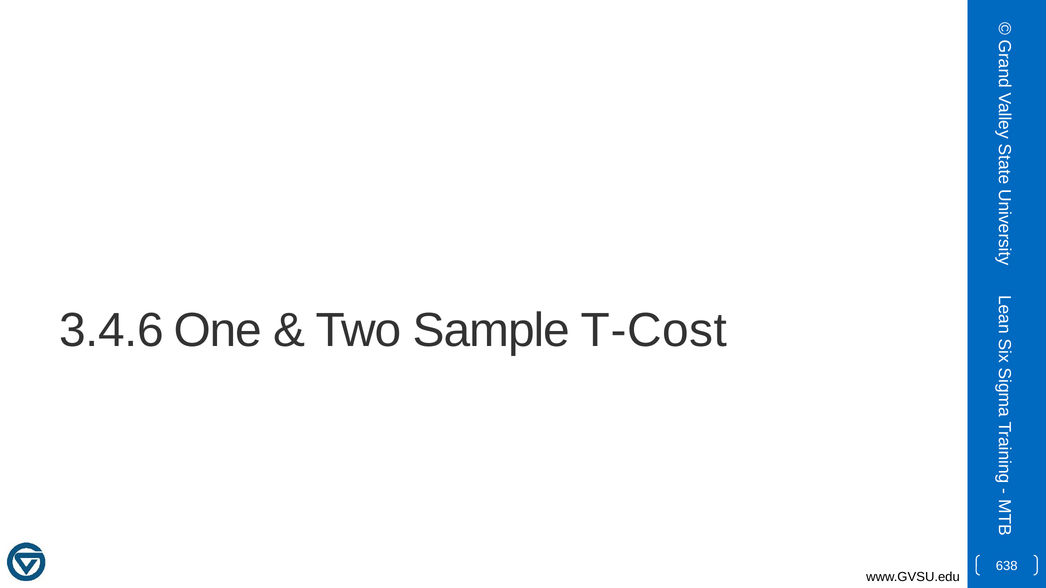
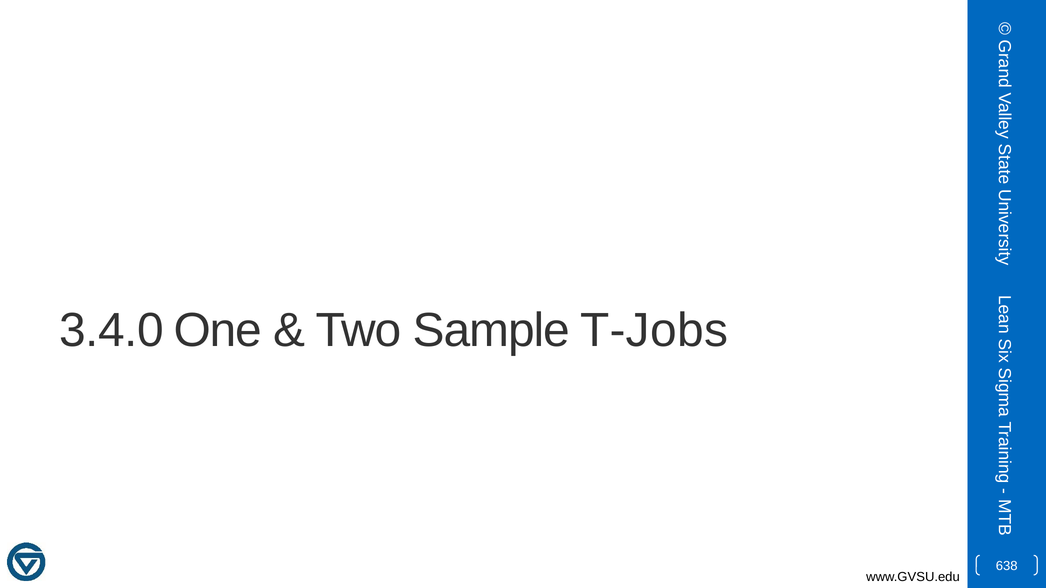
3.4.6: 3.4.6 -> 3.4.0 (112, 330)
T-Cost: T-Cost -> T-Jobs (654, 330)
